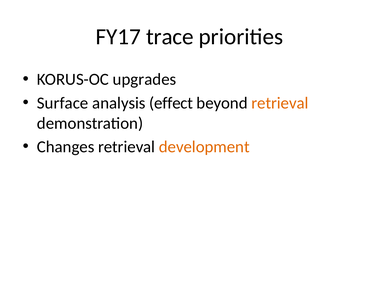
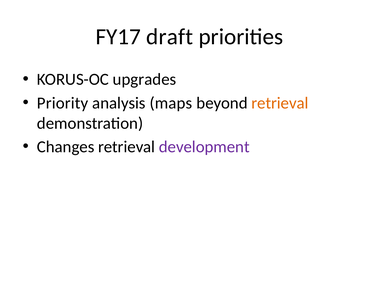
trace: trace -> draft (170, 37)
Surface: Surface -> Priority (63, 103)
effect: effect -> maps (171, 103)
development colour: orange -> purple (204, 147)
